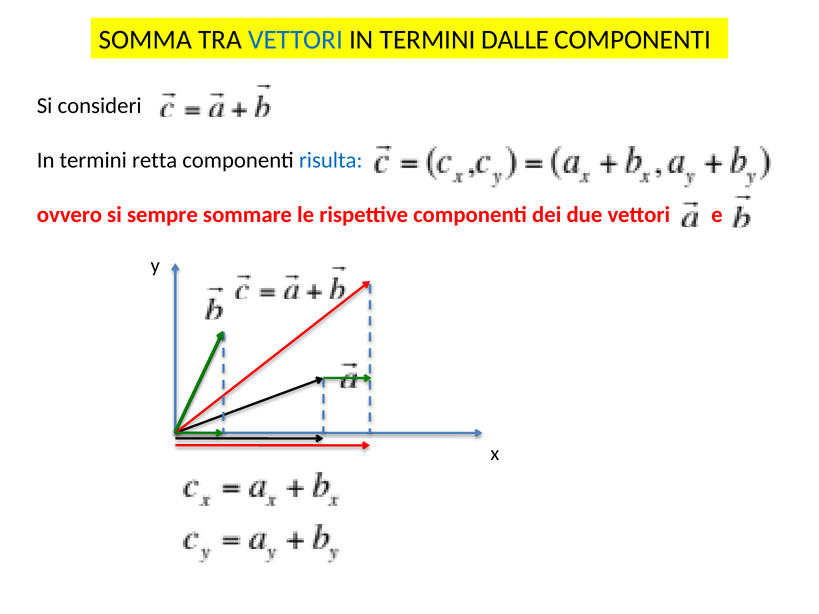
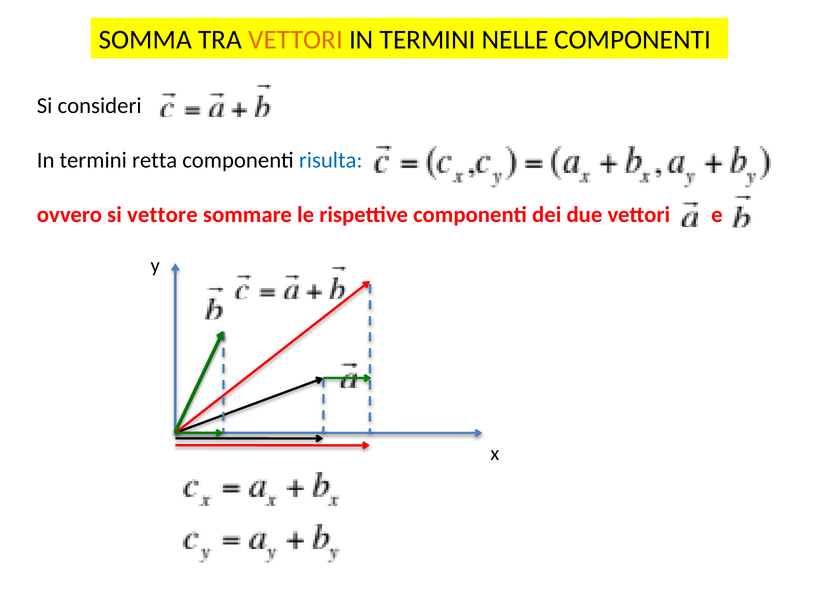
VETTORI colour: blue -> orange (296, 40)
DALLE: DALLE -> NELLE (515, 40)
sempre: sempre -> vettore (162, 215)
